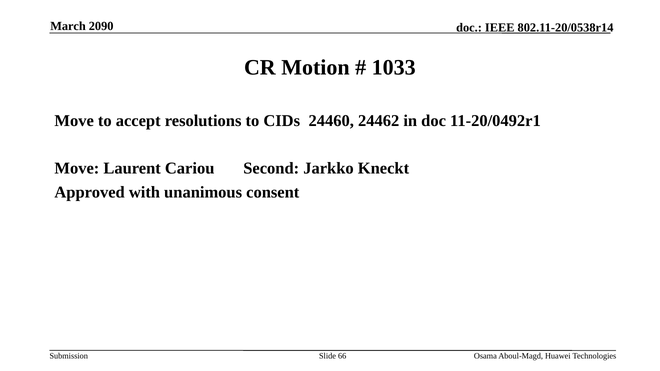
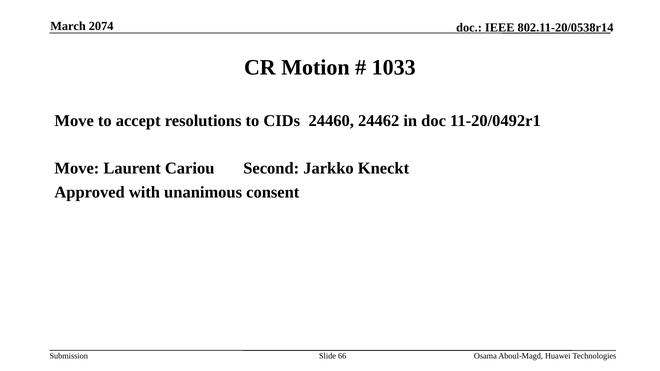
2090: 2090 -> 2074 (101, 26)
